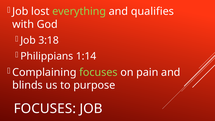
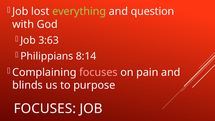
qualifies: qualifies -> question (153, 11)
3:18: 3:18 -> 3:63 (49, 40)
1:14: 1:14 -> 8:14 (86, 56)
focuses colour: light green -> pink (98, 72)
